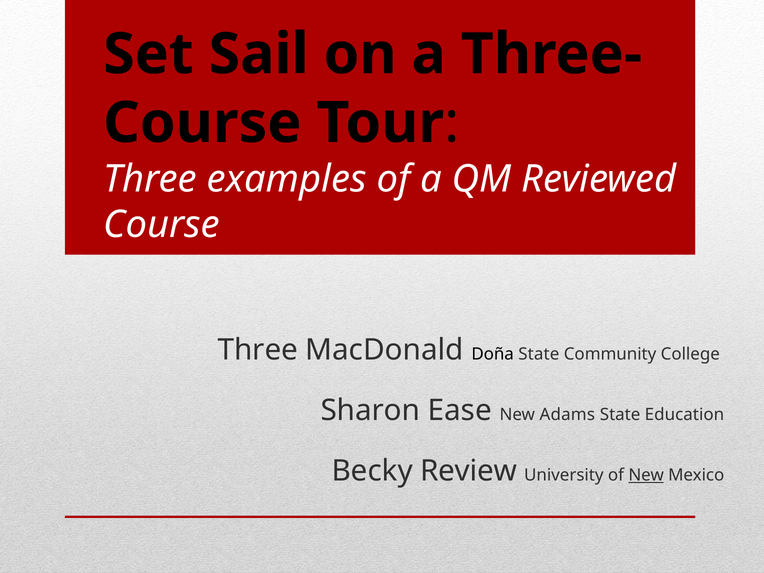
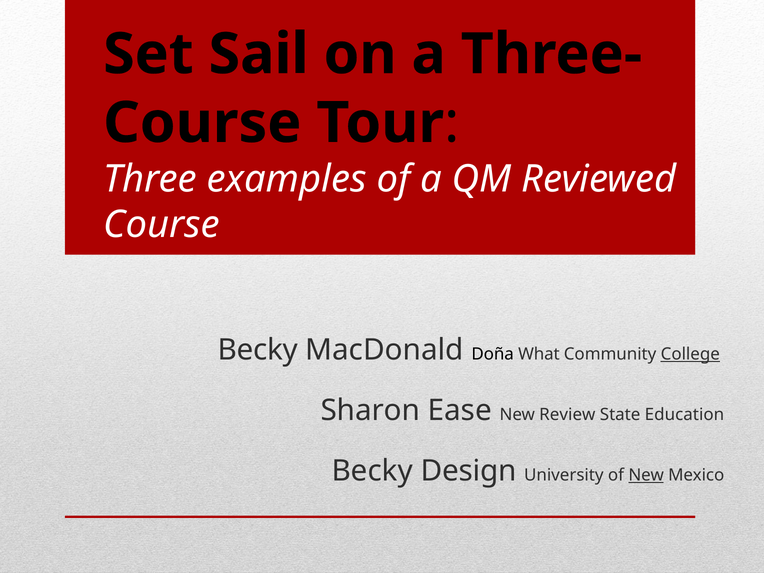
Three: Three -> Becky (258, 350)
Doña State: State -> What (539, 354)
College underline: none -> present (690, 354)
Adams: Adams -> Review (567, 415)
Review: Review -> Design (469, 471)
